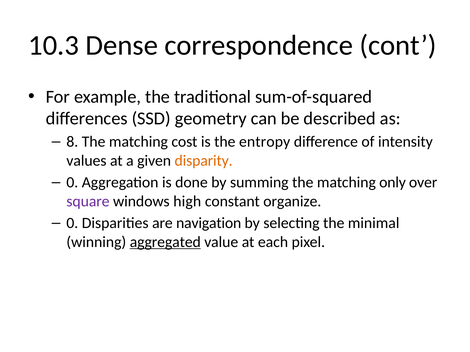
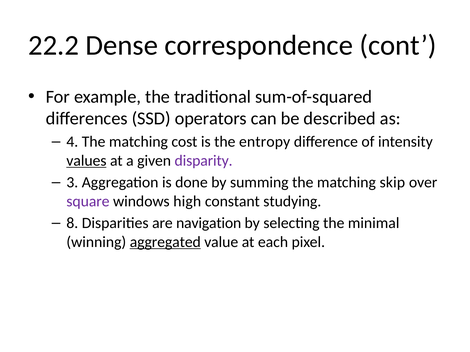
10.3: 10.3 -> 22.2 (54, 45)
geometry: geometry -> operators (211, 119)
8: 8 -> 4 (72, 142)
values underline: none -> present (86, 161)
disparity colour: orange -> purple (204, 161)
0: 0 -> 3 (72, 183)
only: only -> skip (392, 183)
organize: organize -> studying (292, 202)
0: 0 -> 8 (72, 223)
